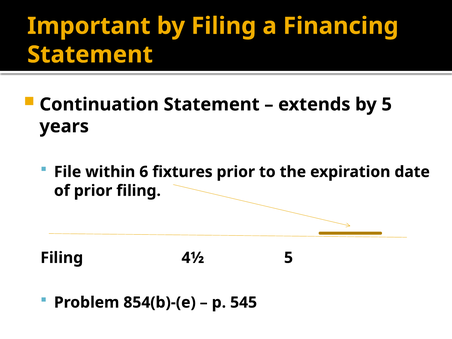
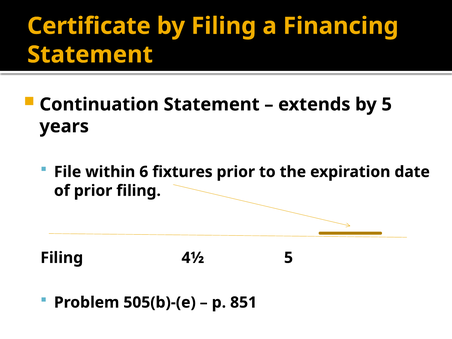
Important: Important -> Certificate (89, 26)
854(b)-(e: 854(b)-(e -> 505(b)-(e (160, 302)
545: 545 -> 851 (244, 302)
